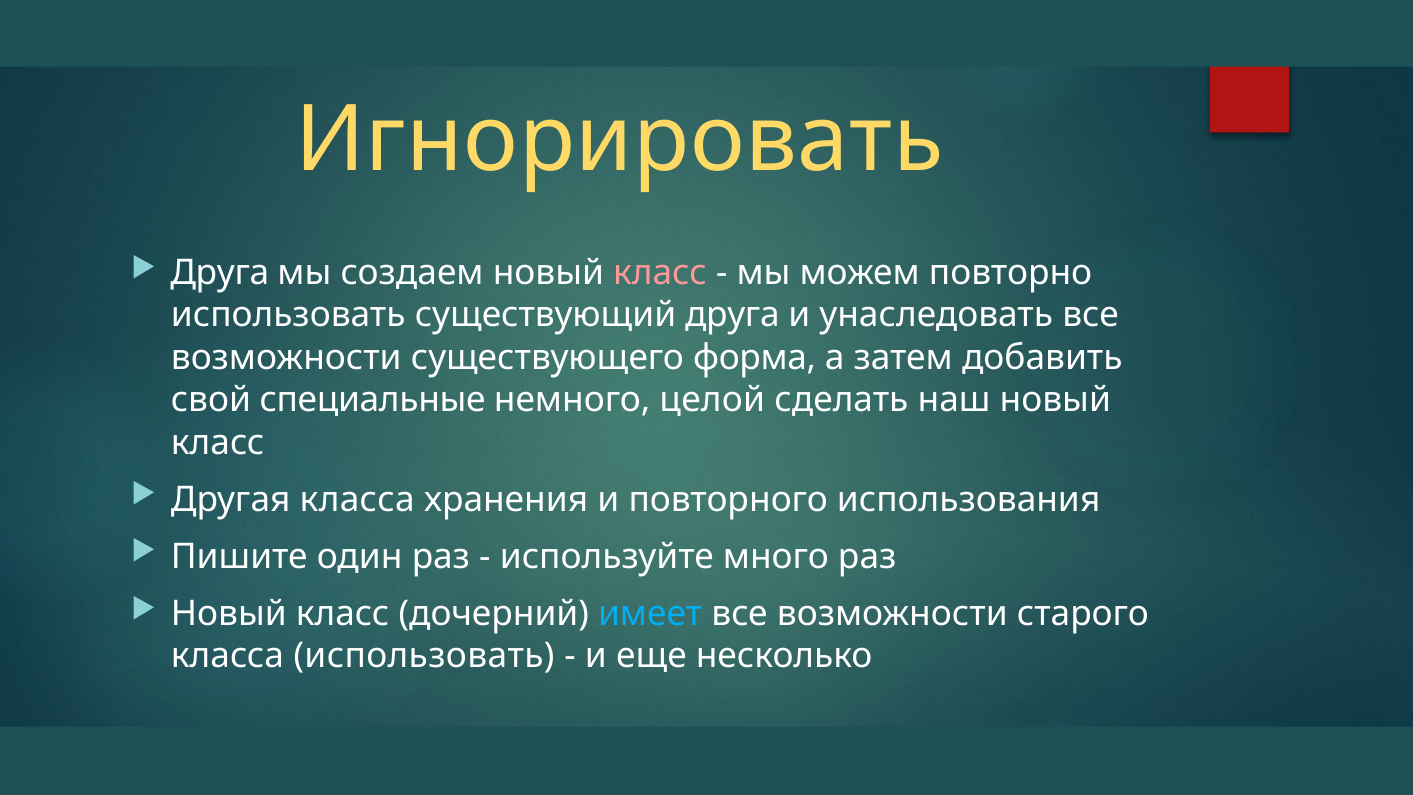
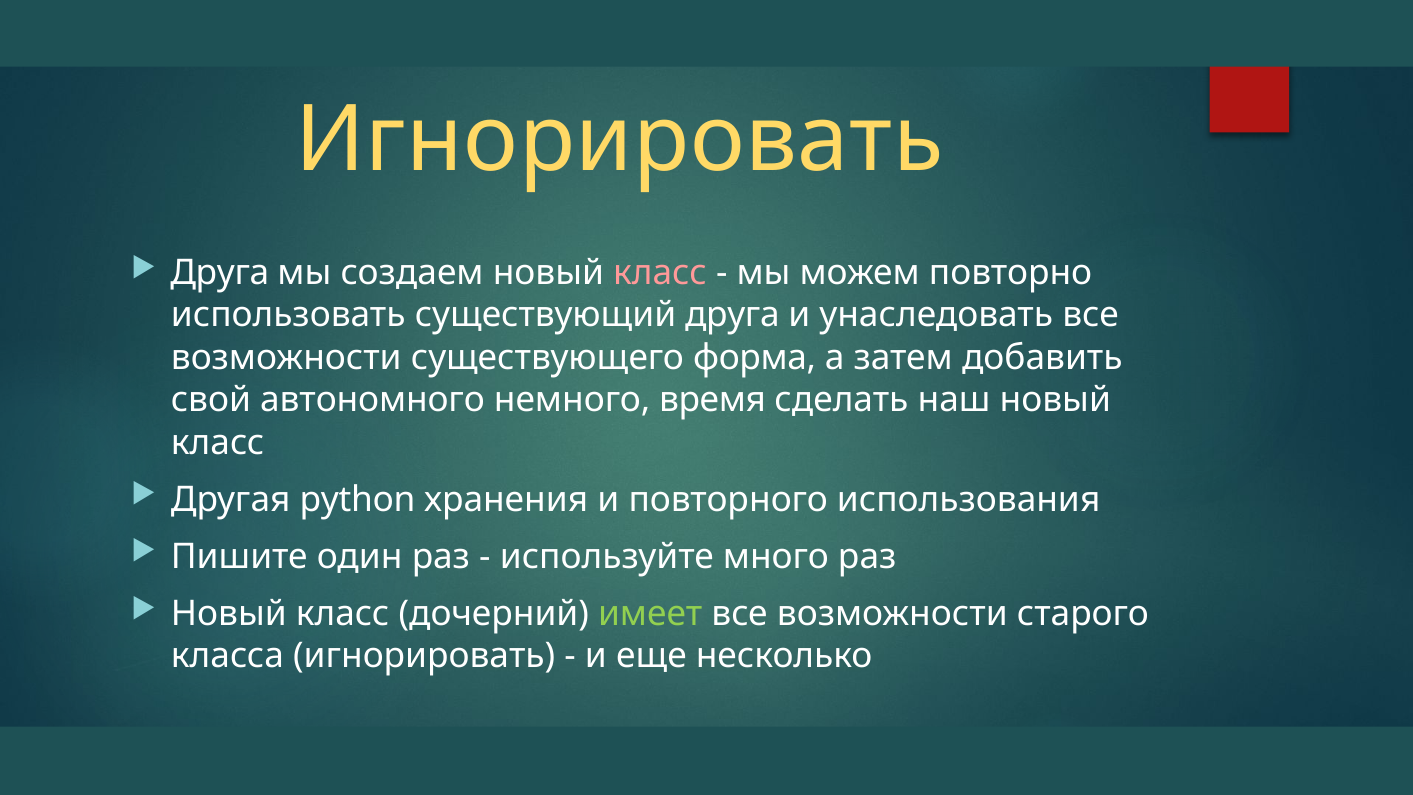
специальные: специальные -> автономного (372, 400)
целой: целой -> время (713, 400)
Другая класса: класса -> python (358, 500)
имеет colour: light blue -> light green (650, 614)
класса использовать: использовать -> игнорировать (424, 656)
